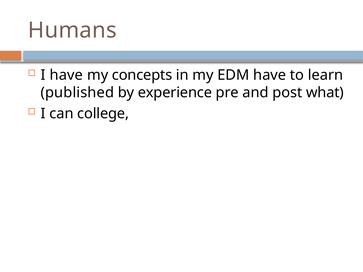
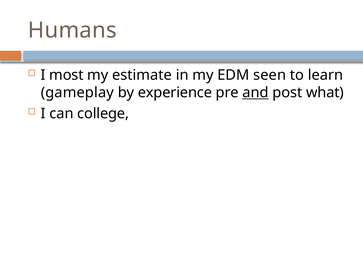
I have: have -> most (66, 75)
concepts: concepts -> estimate (142, 75)
EDM have: have -> seen (270, 75)
published: published -> gameplay (77, 93)
and underline: none -> present (255, 93)
